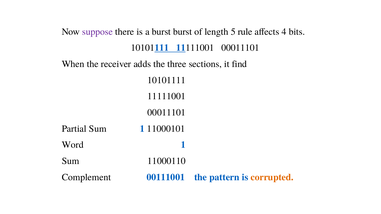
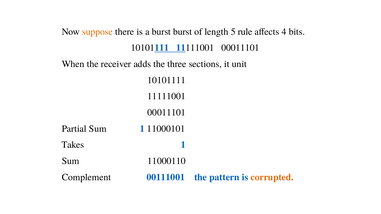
suppose colour: purple -> orange (97, 32)
find: find -> unit (239, 64)
Word: Word -> Takes (73, 145)
